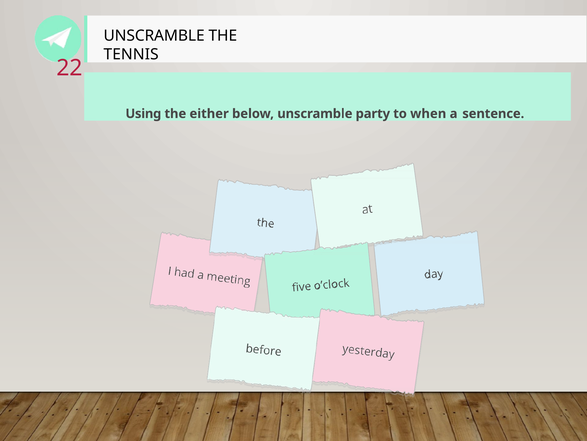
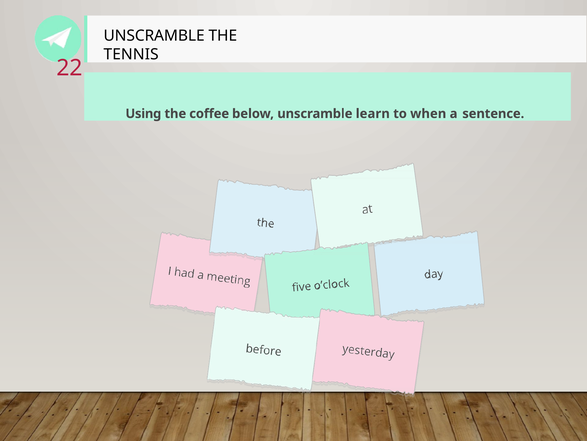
either: either -> coffee (209, 114)
party: party -> learn (373, 114)
